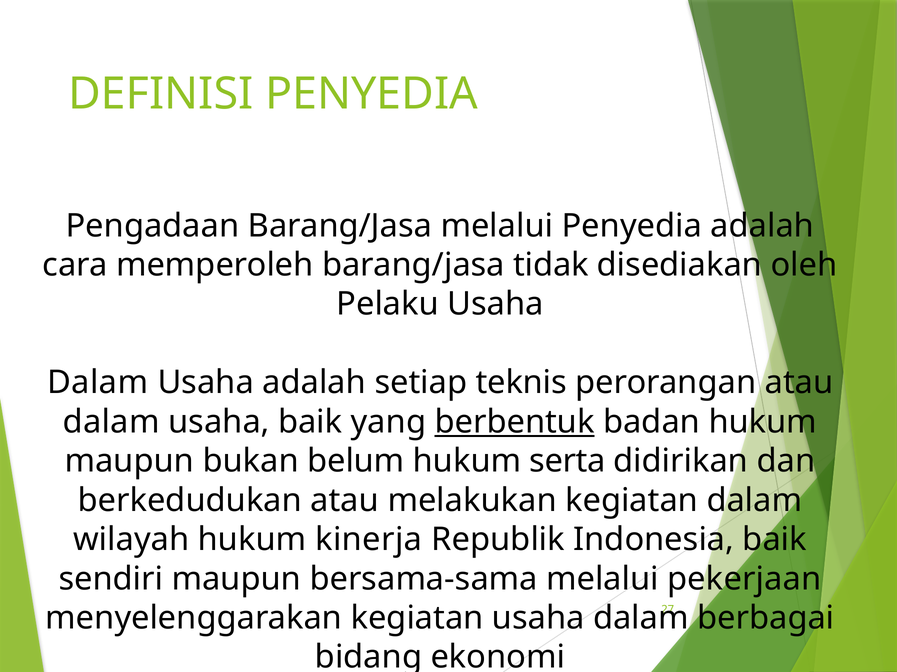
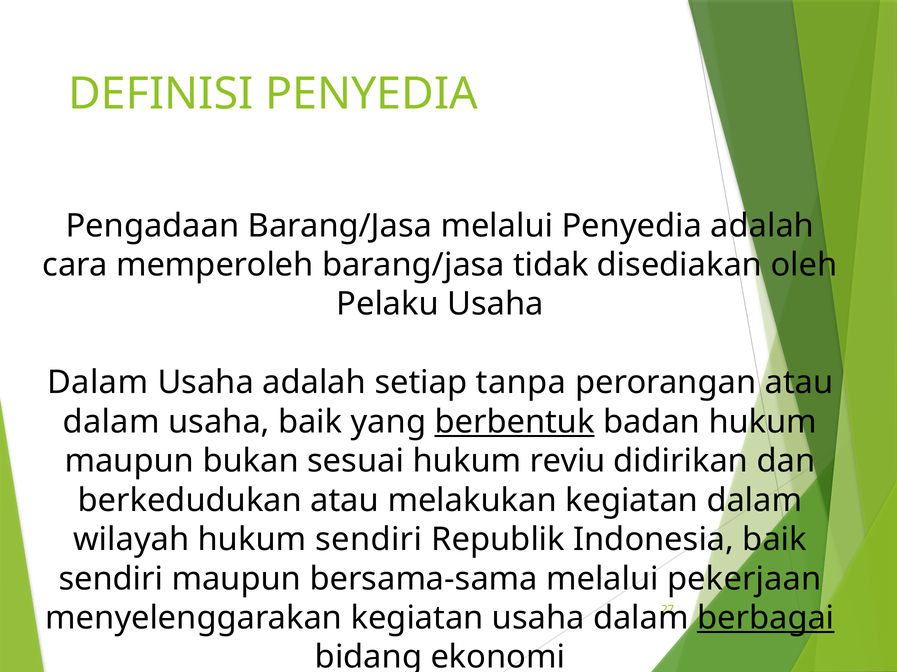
teknis: teknis -> tanpa (521, 383)
belum: belum -> sesuai (356, 462)
serta: serta -> reviu (567, 462)
hukum kinerja: kinerja -> sendiri (369, 540)
berbagai underline: none -> present (766, 619)
